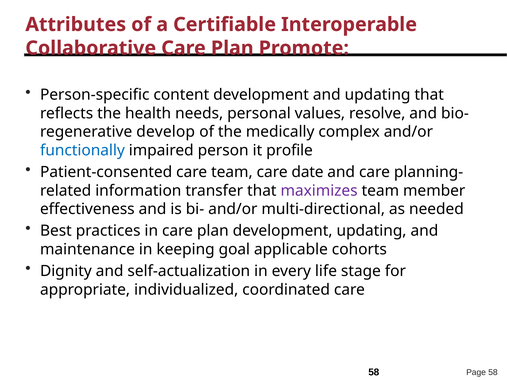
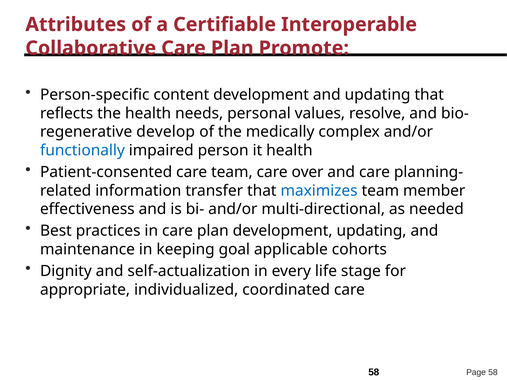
it profile: profile -> health (289, 151)
date: date -> over (308, 172)
maximizes colour: purple -> blue (319, 191)
